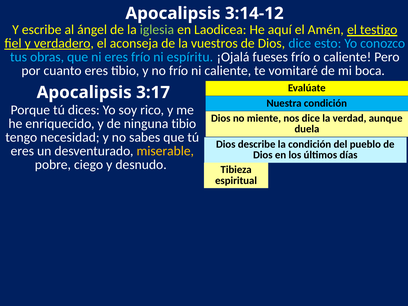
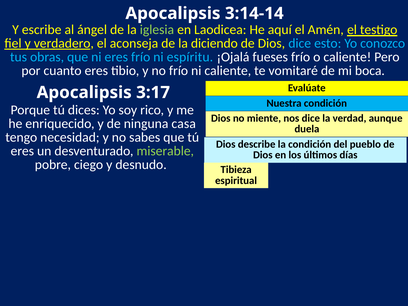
3:14-12: 3:14-12 -> 3:14-14 (254, 13)
vuestros: vuestros -> diciendo (214, 43)
ninguna tibio: tibio -> casa (184, 124)
miserable colour: yellow -> light green (165, 151)
